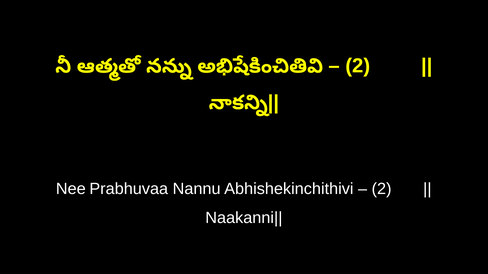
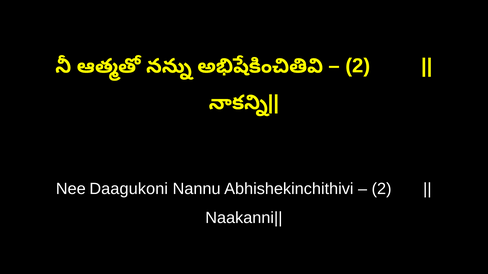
Prabhuvaa: Prabhuvaa -> Daagukoni (129, 189)
